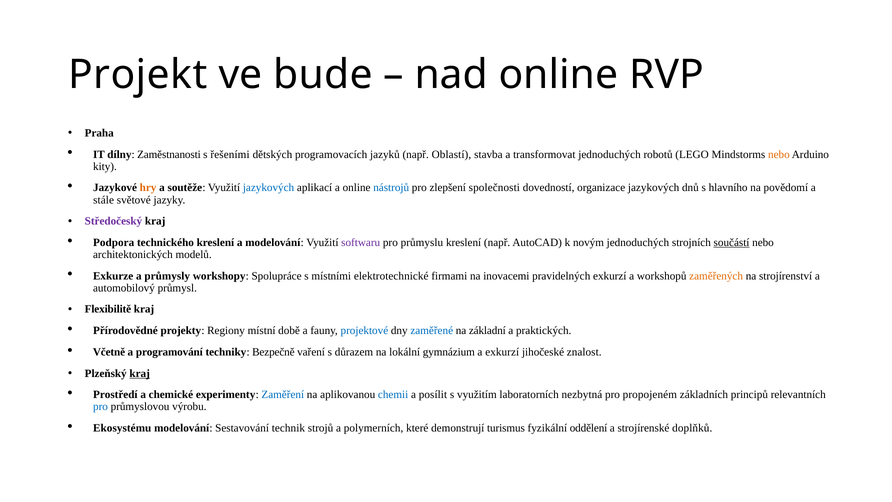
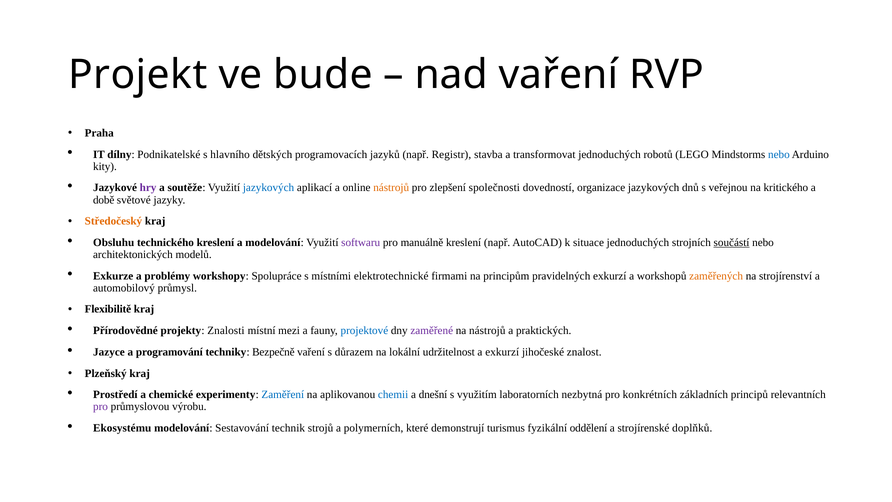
nad online: online -> vaření (558, 75)
Zaměstnanosti: Zaměstnanosti -> Podnikatelské (169, 154)
řešeními: řešeními -> hlavního (230, 154)
Oblastí: Oblastí -> Registr (451, 154)
nebo colour: orange -> blue (779, 154)
hry colour: orange -> purple (148, 188)
nástrojů colour: blue -> orange (391, 188)
hlavního: hlavního -> veřejnou (728, 188)
povědomí: povědomí -> kritického (786, 188)
stále: stále -> době (104, 200)
Středočeský colour: purple -> orange (113, 221)
Podpora: Podpora -> Obsluhu (114, 242)
průmyslu: průmyslu -> manuálně (422, 242)
novým: novým -> situace (588, 242)
průmysly: průmysly -> problémy (167, 276)
inovacemi: inovacemi -> principům (506, 276)
Regiony: Regiony -> Znalosti (226, 330)
době: době -> mezi (289, 330)
zaměřené colour: blue -> purple (432, 330)
na základní: základní -> nástrojů (487, 330)
Včetně: Včetně -> Jazyce (109, 352)
gymnázium: gymnázium -> udržitelnost (449, 352)
kraj underline: present -> none (140, 373)
posílit: posílit -> dnešní (433, 394)
propojeném: propojeném -> konkrétních (650, 394)
pro colour: blue -> purple (101, 407)
